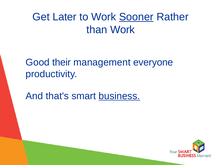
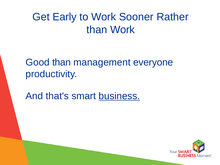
Later: Later -> Early (65, 17)
Sooner underline: present -> none (136, 17)
Good their: their -> than (62, 62)
